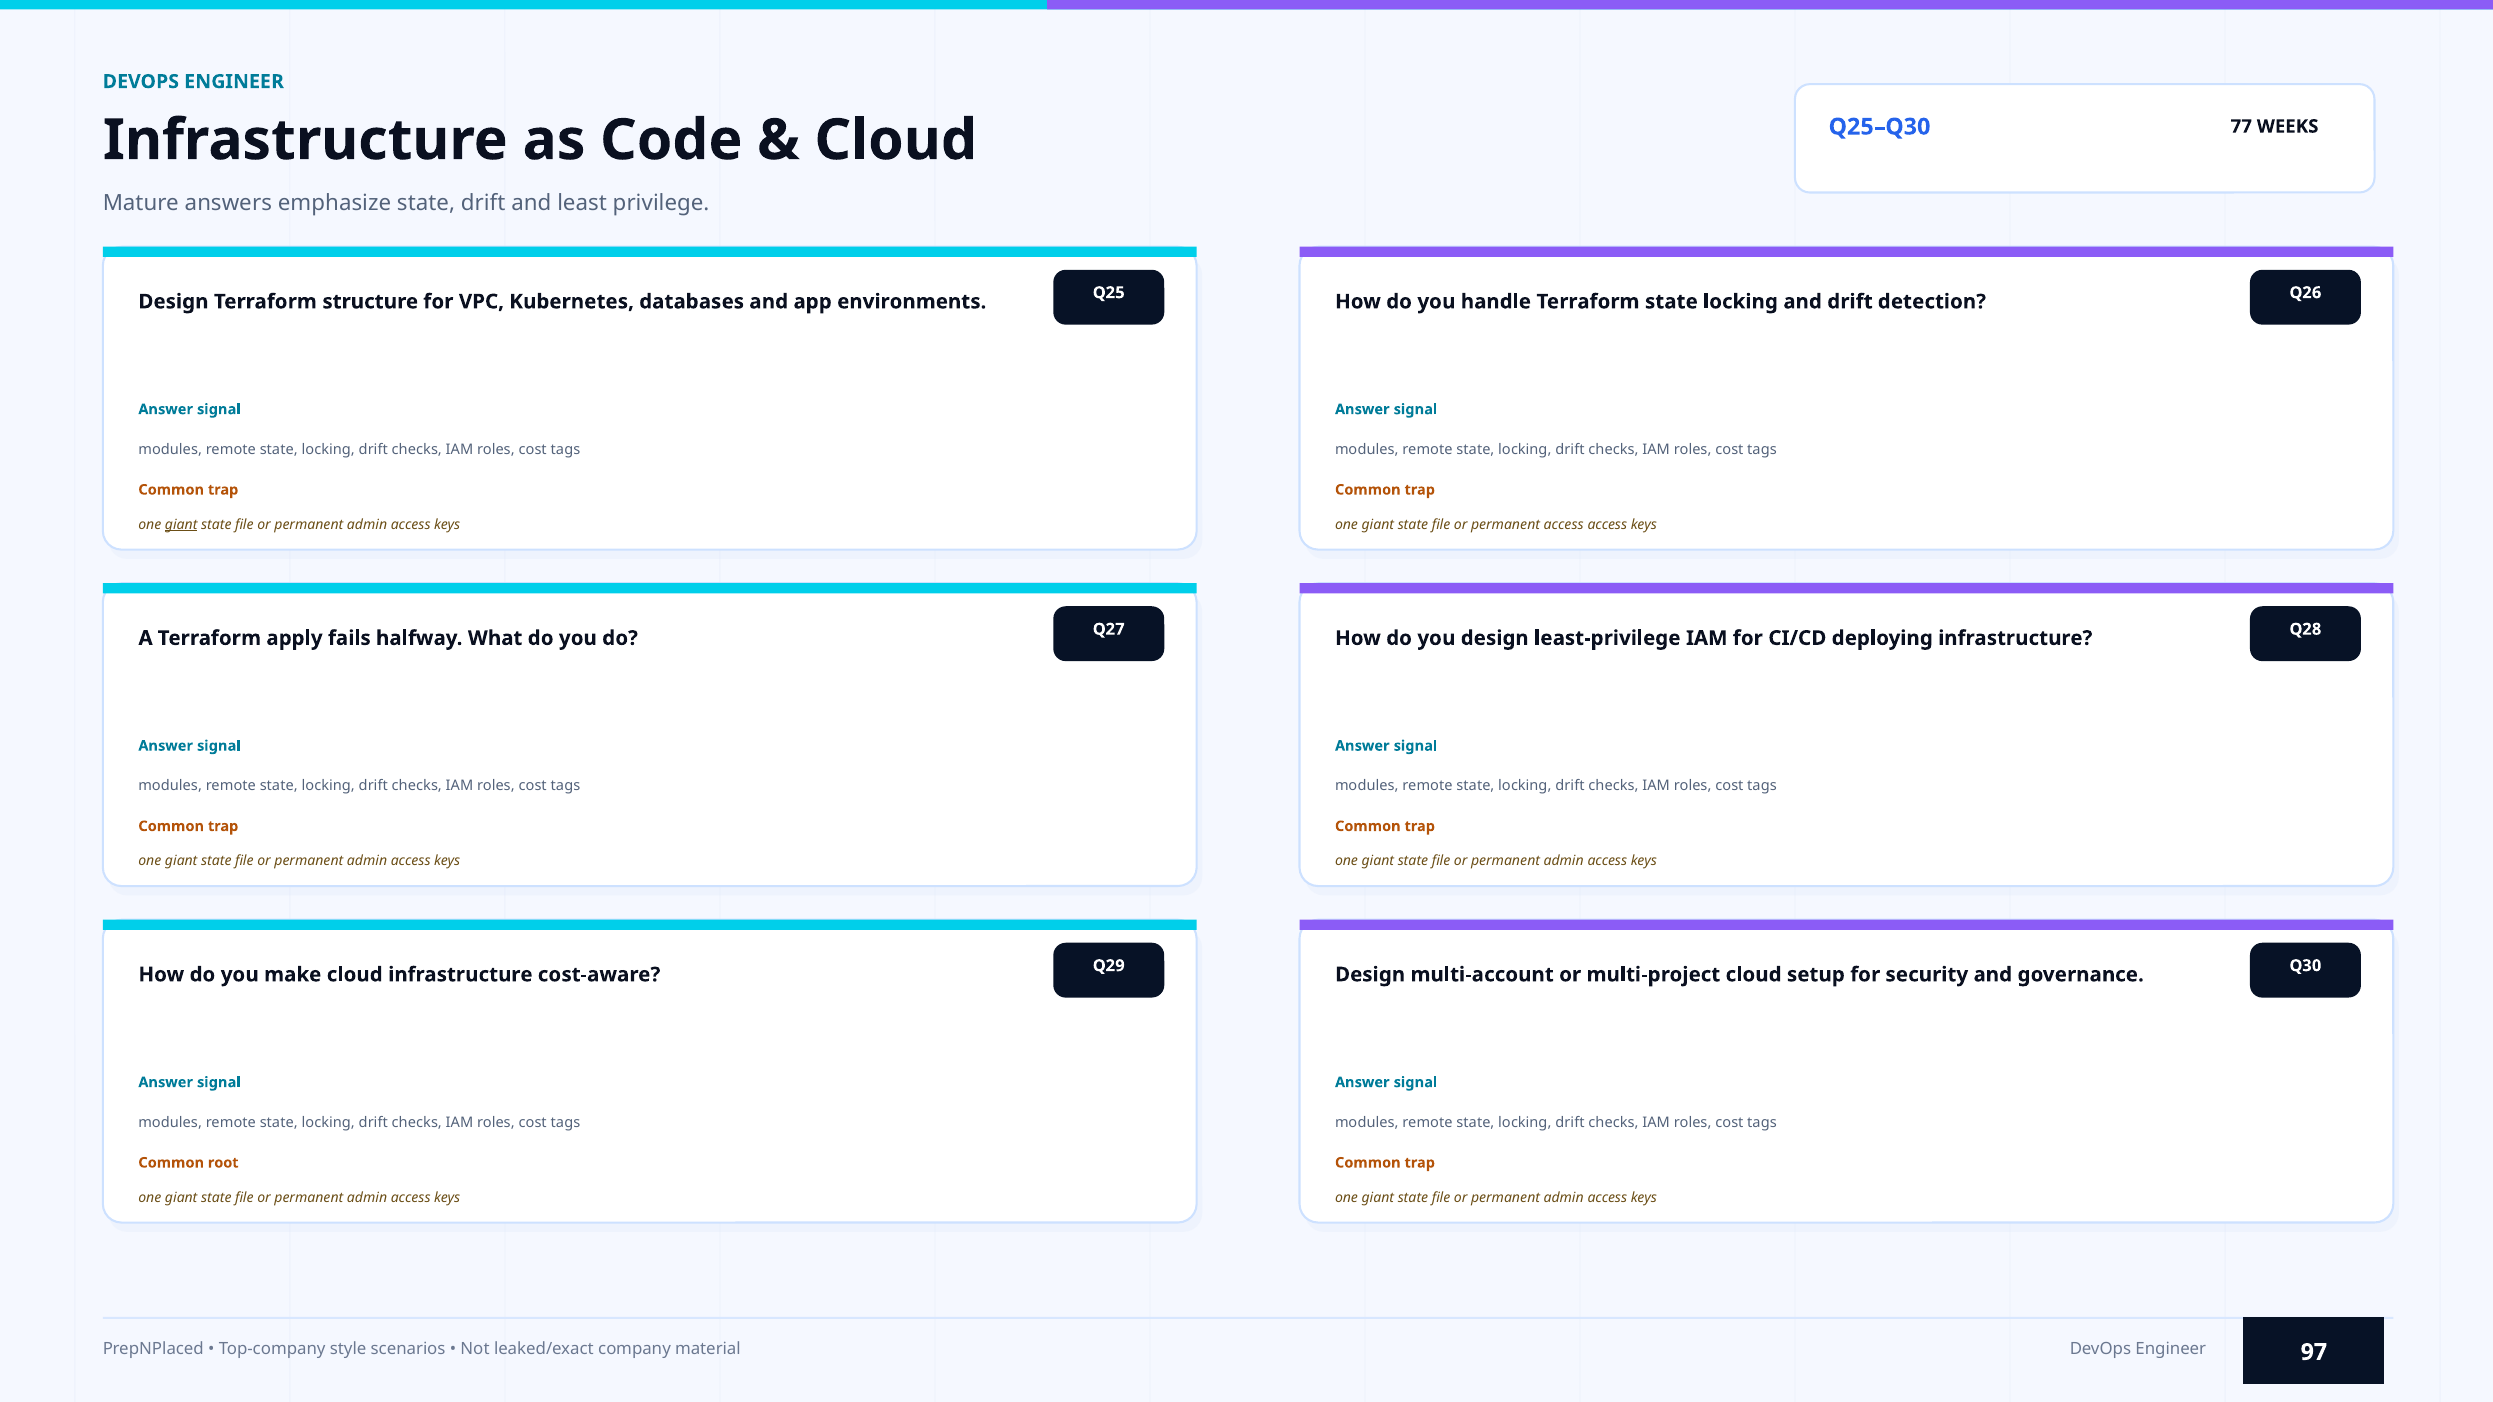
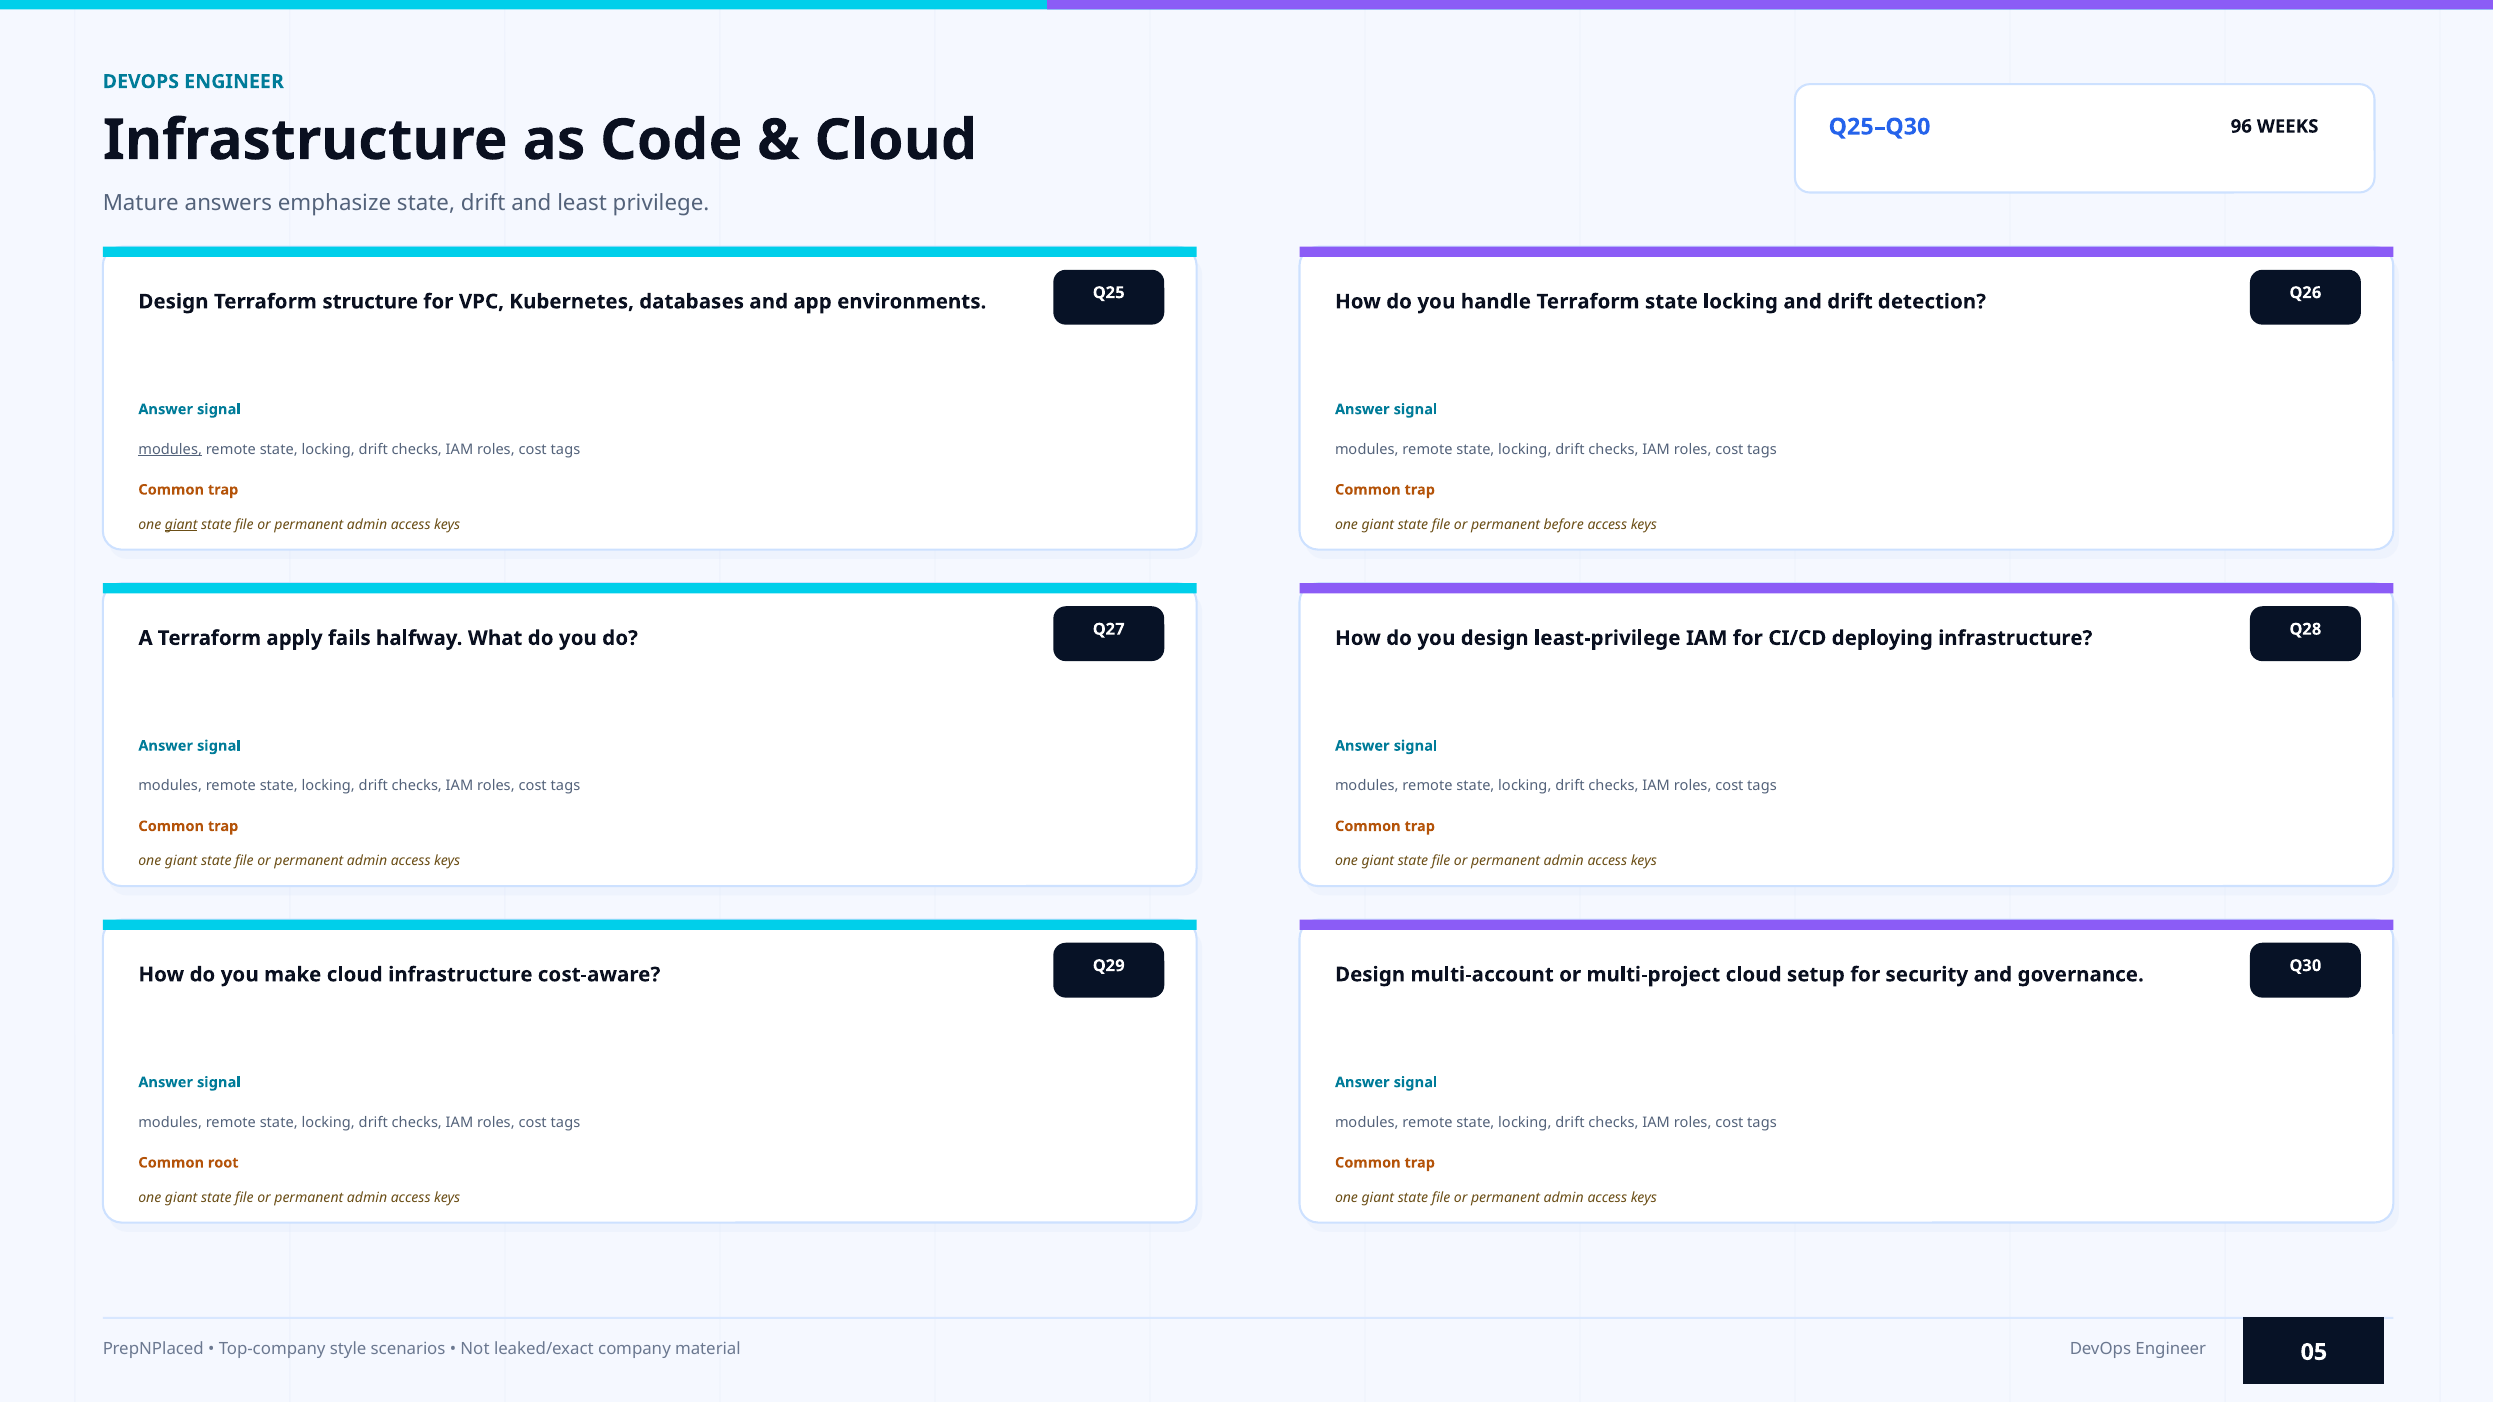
77: 77 -> 96 (2241, 126)
modules underline: none -> present (170, 450)
permanent access: access -> before (1564, 525)
97: 97 -> 05 (2314, 1353)
